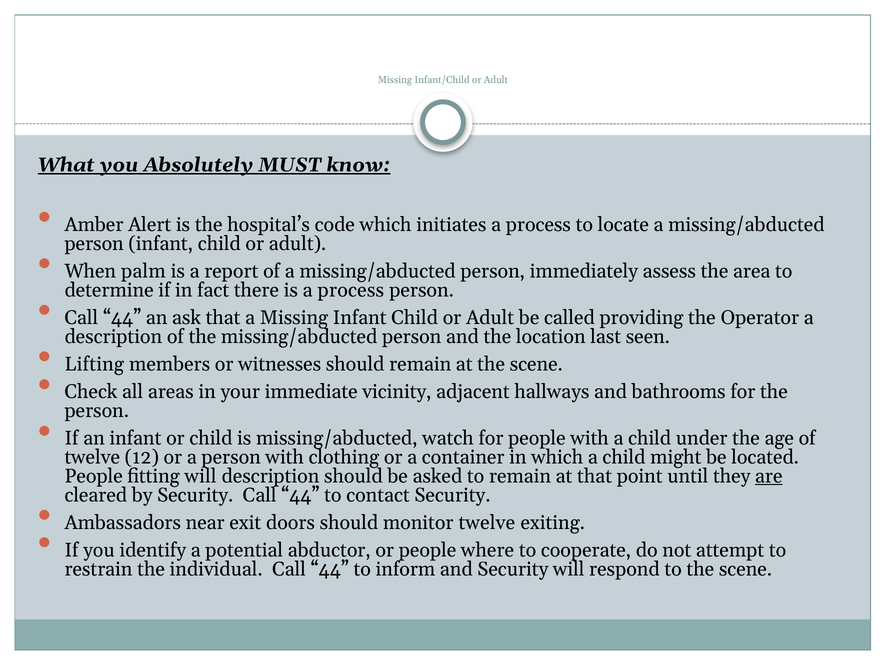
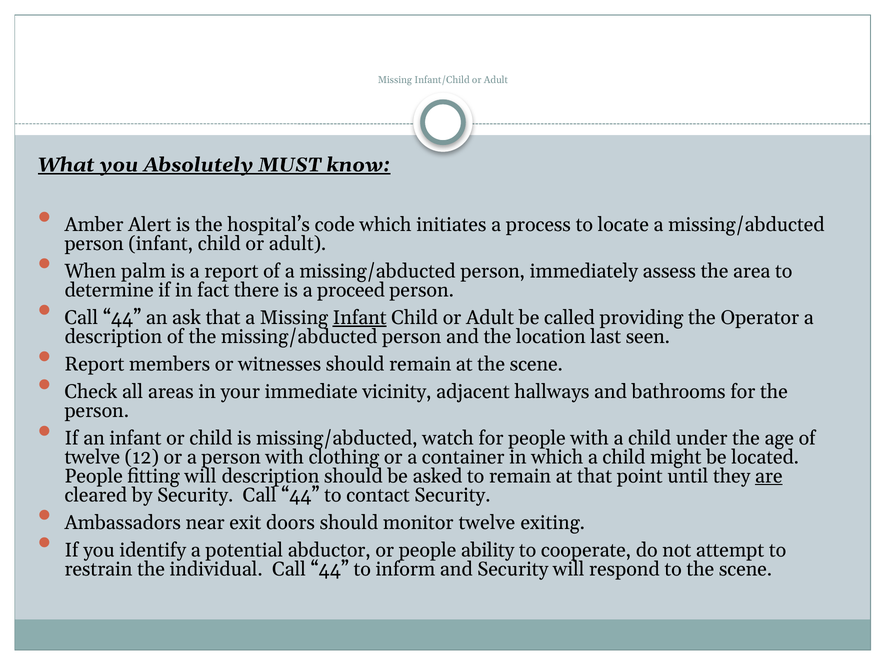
is a process: process -> proceed (351, 290)
Infant underline: none -> present (360, 317)
Lifting: Lifting -> Report (94, 364)
where: where -> ability (488, 550)
